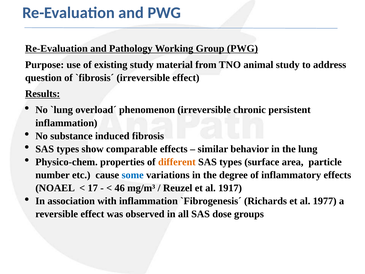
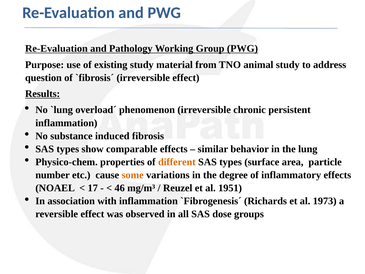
some colour: blue -> orange (133, 175)
1917: 1917 -> 1951 (230, 188)
1977: 1977 -> 1973 (325, 201)
